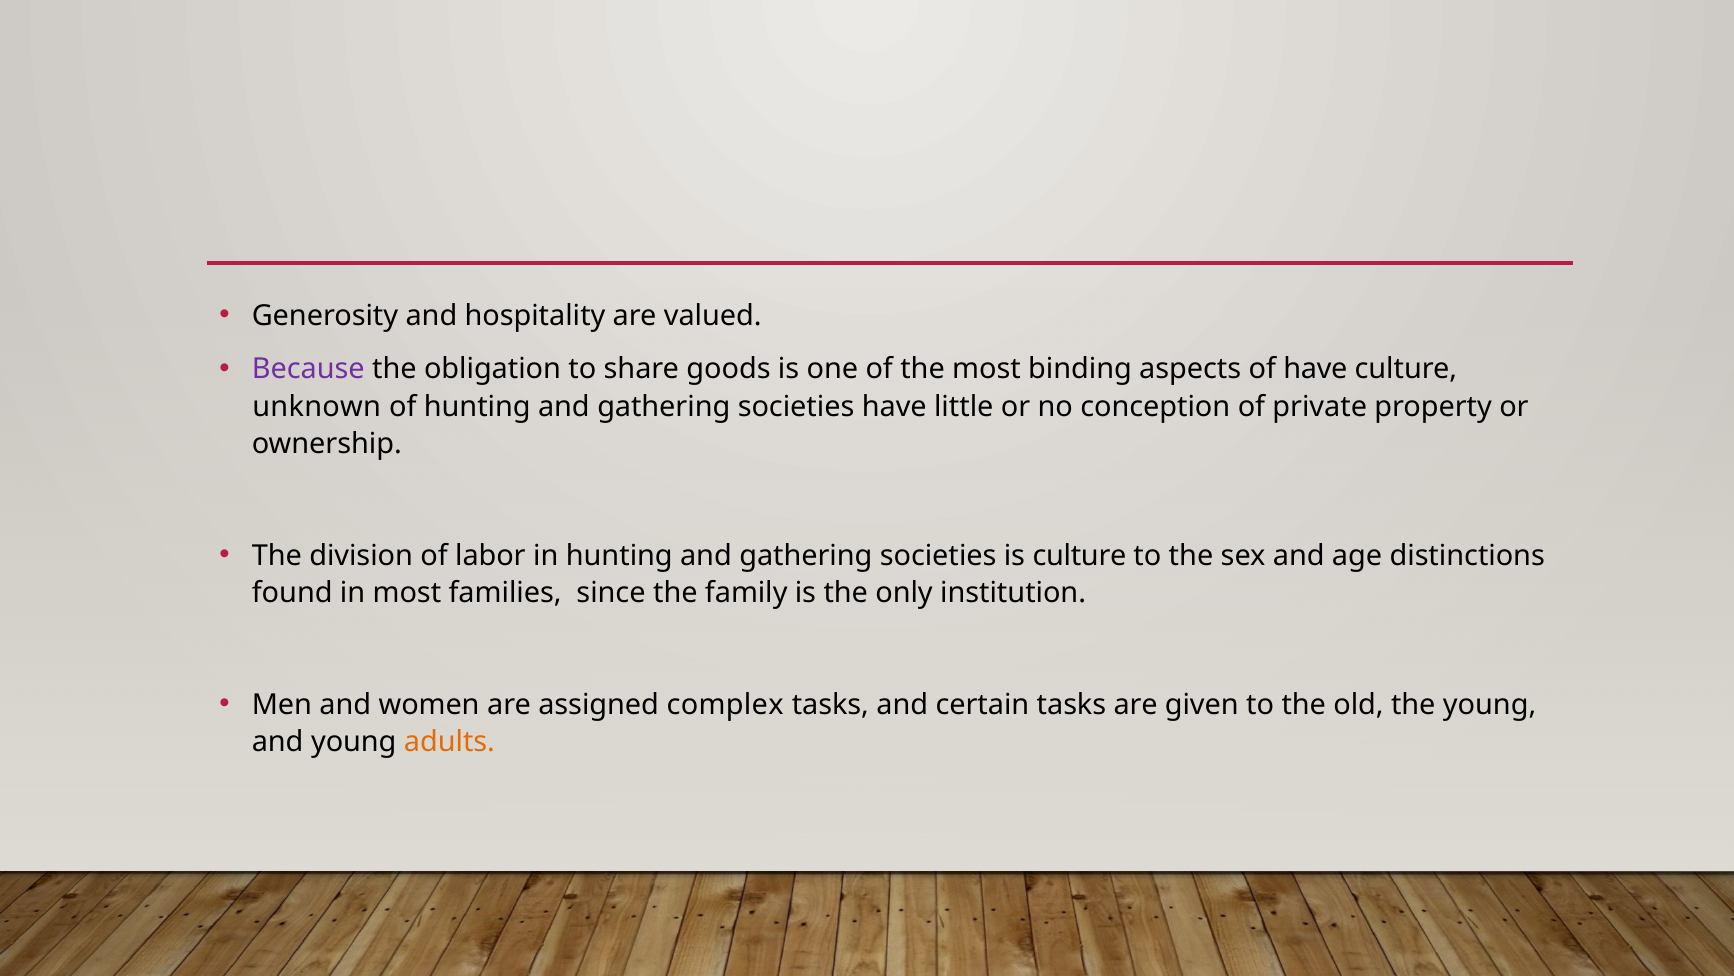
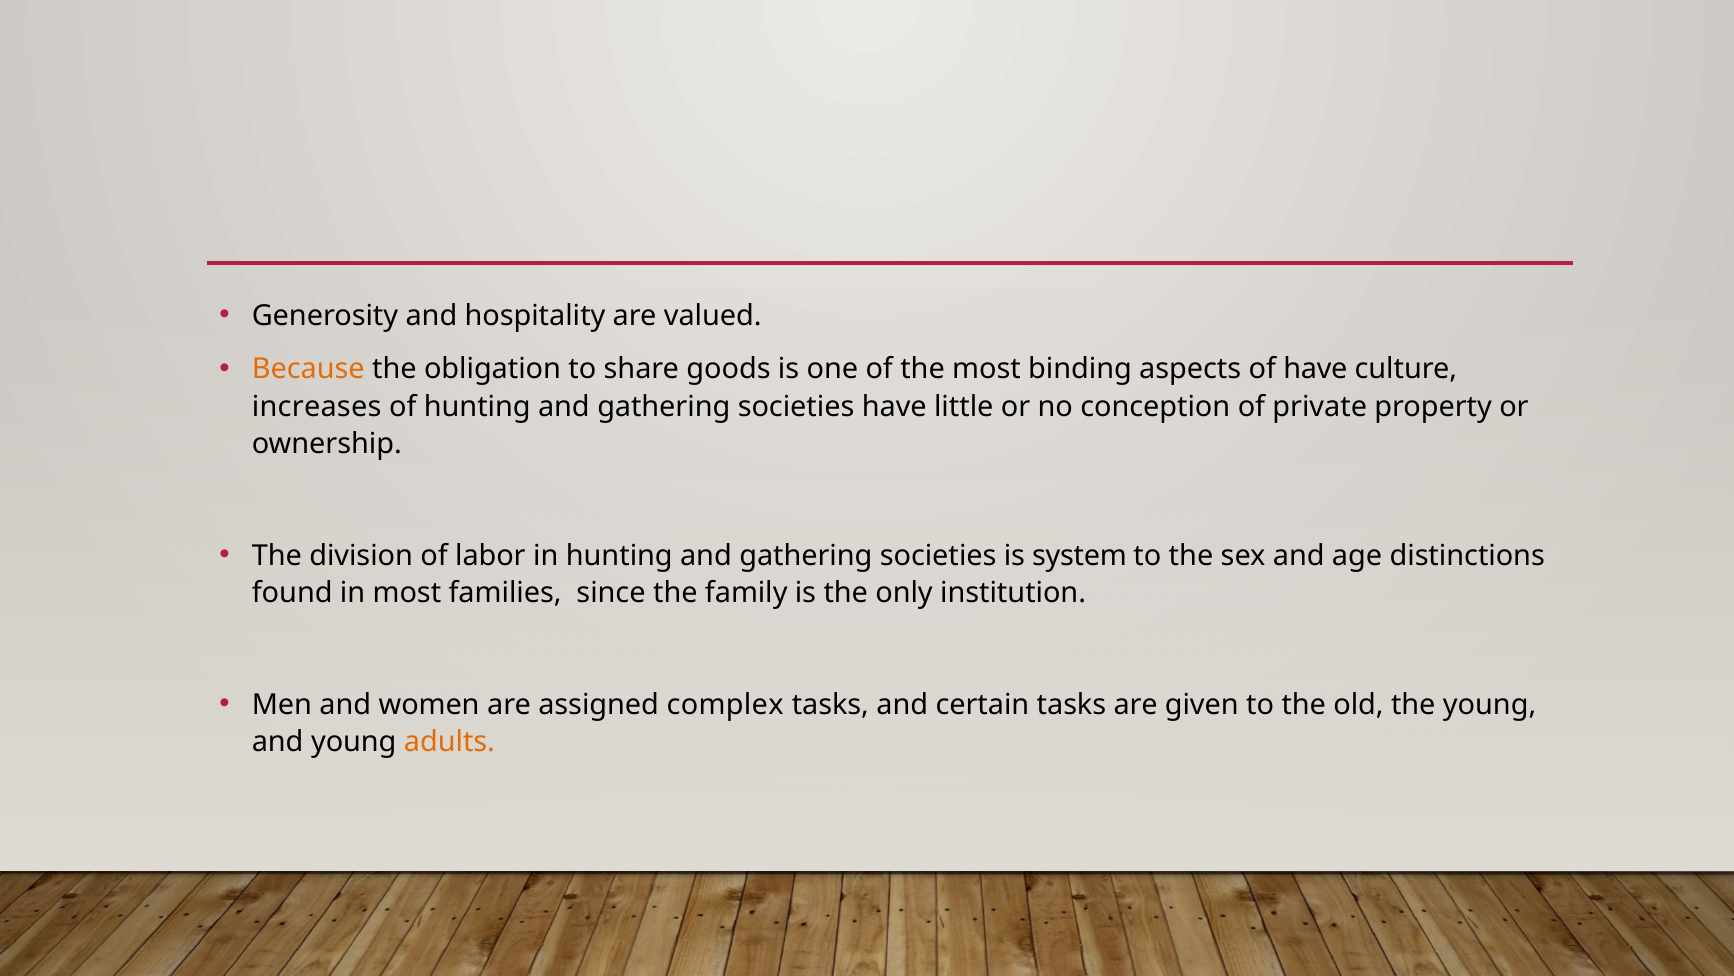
Because colour: purple -> orange (308, 369)
unknown: unknown -> increases (317, 406)
is culture: culture -> system (1080, 555)
